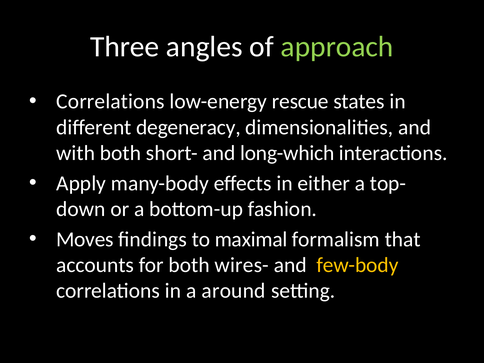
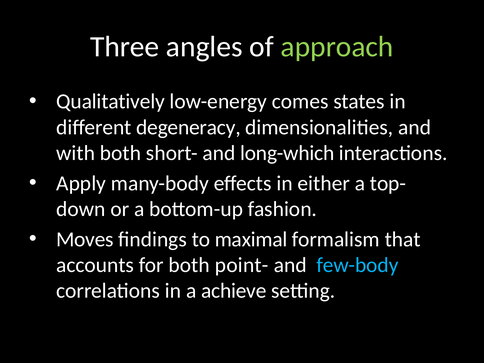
Correlations: Correlations -> Qualitatively (111, 102)
rescue: rescue -> comes (300, 102)
wires-: wires- -> point- (242, 265)
few-body colour: yellow -> light blue (357, 265)
around: around -> achieve (234, 291)
